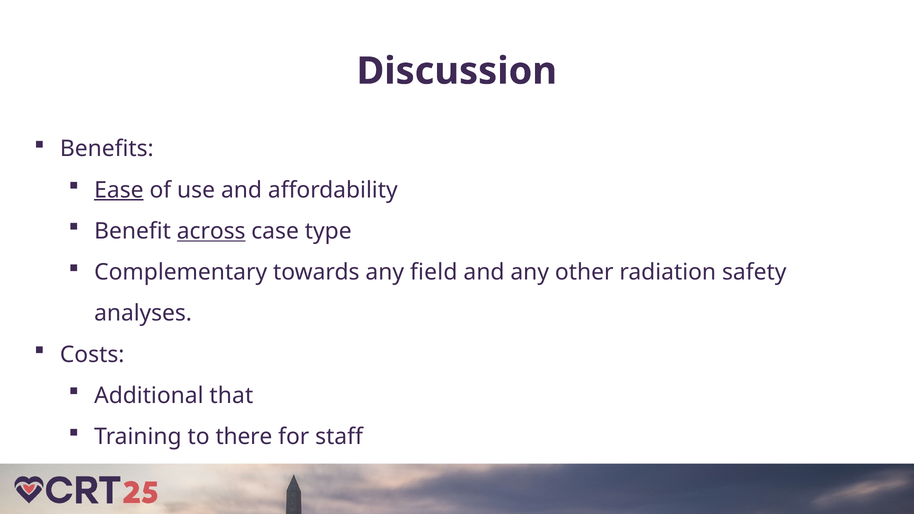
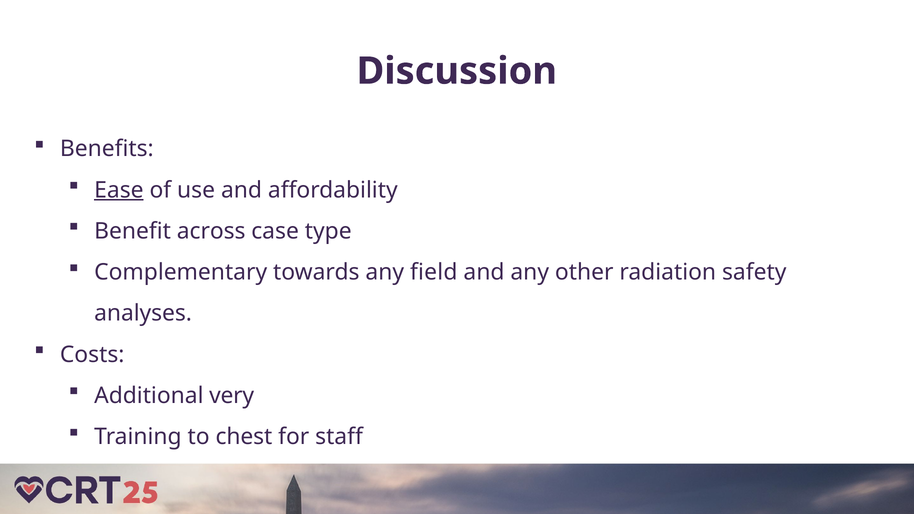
across underline: present -> none (211, 231)
that: that -> very (232, 396)
there: there -> chest (244, 437)
